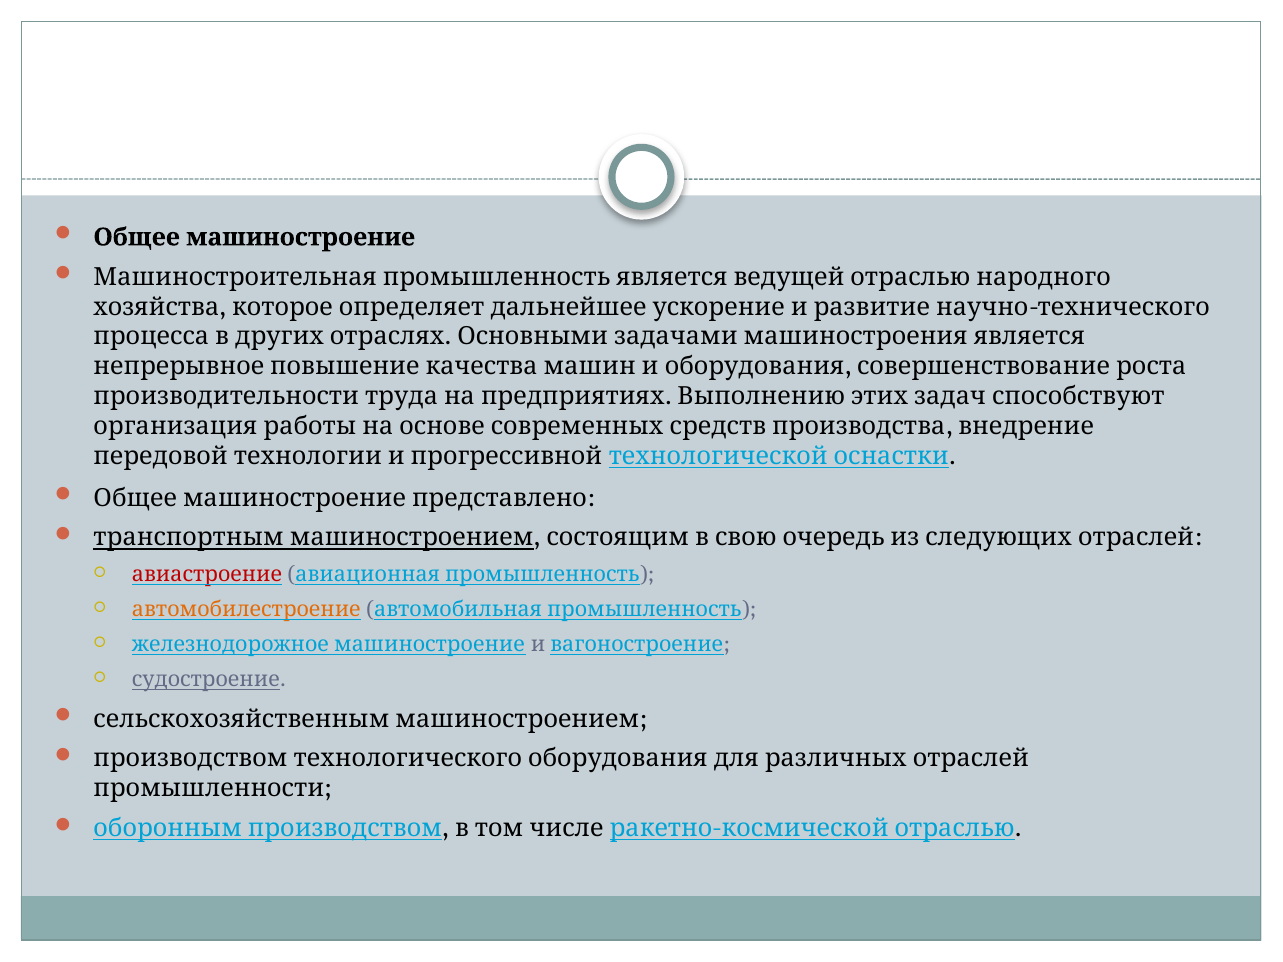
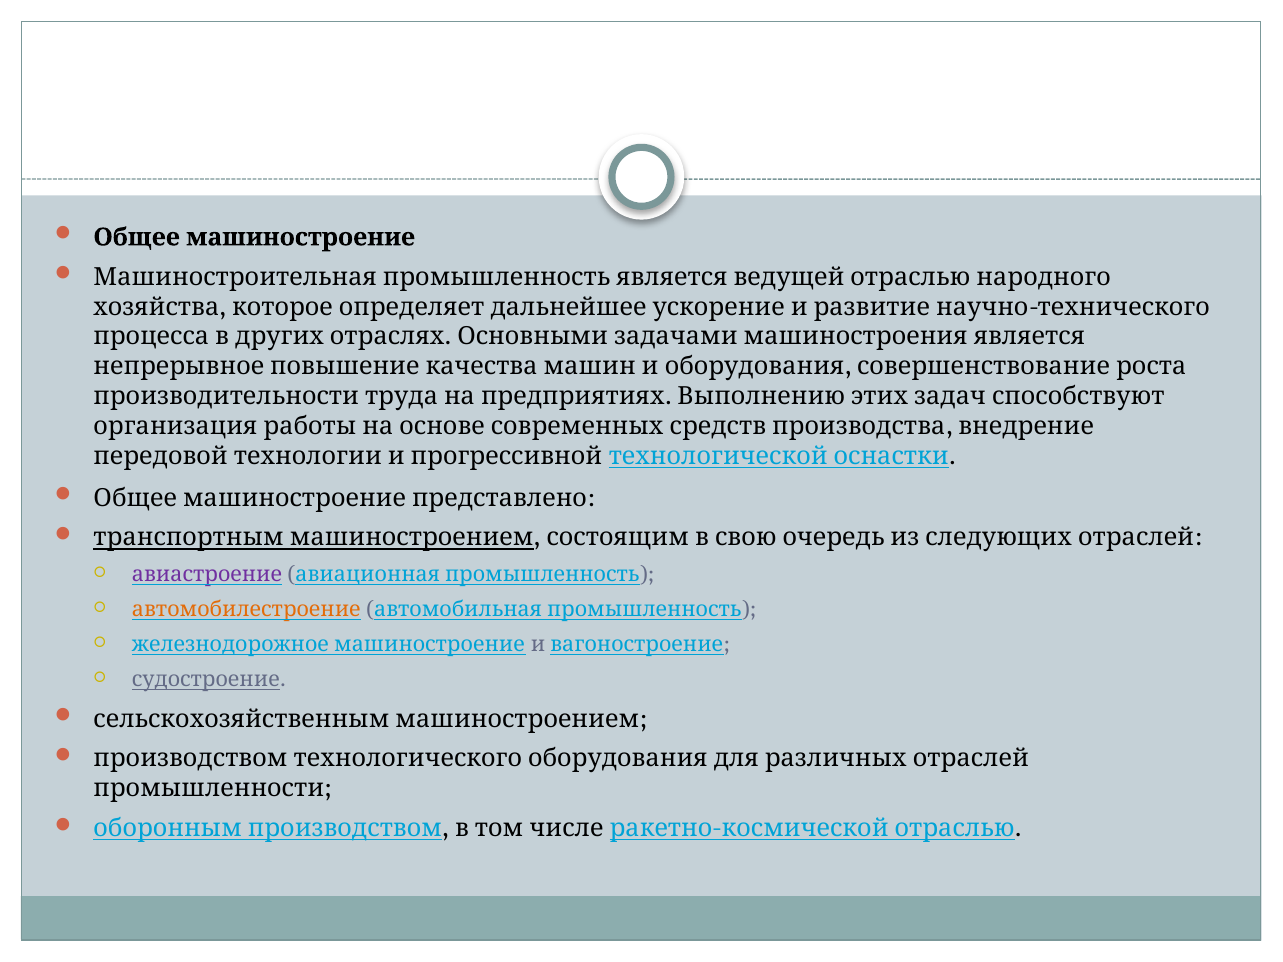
авиастроение colour: red -> purple (207, 575)
